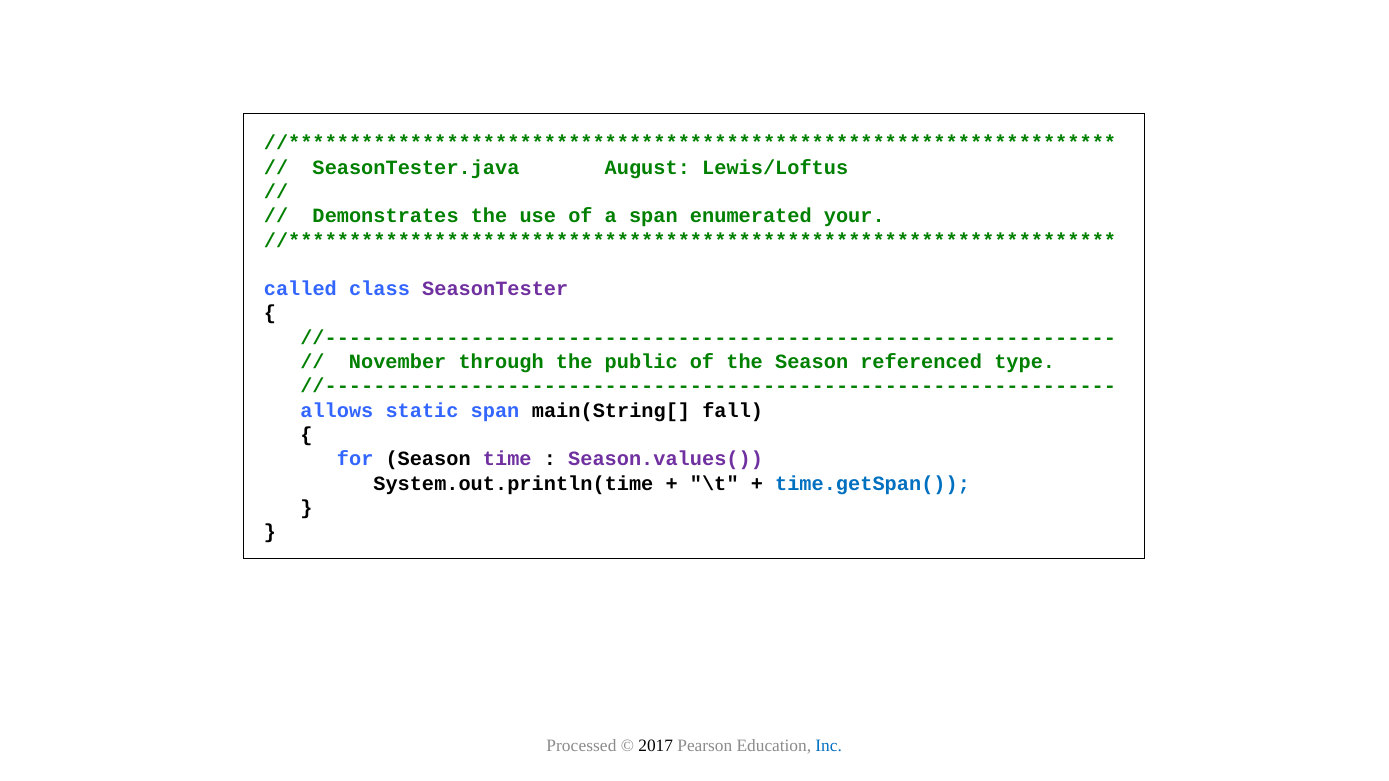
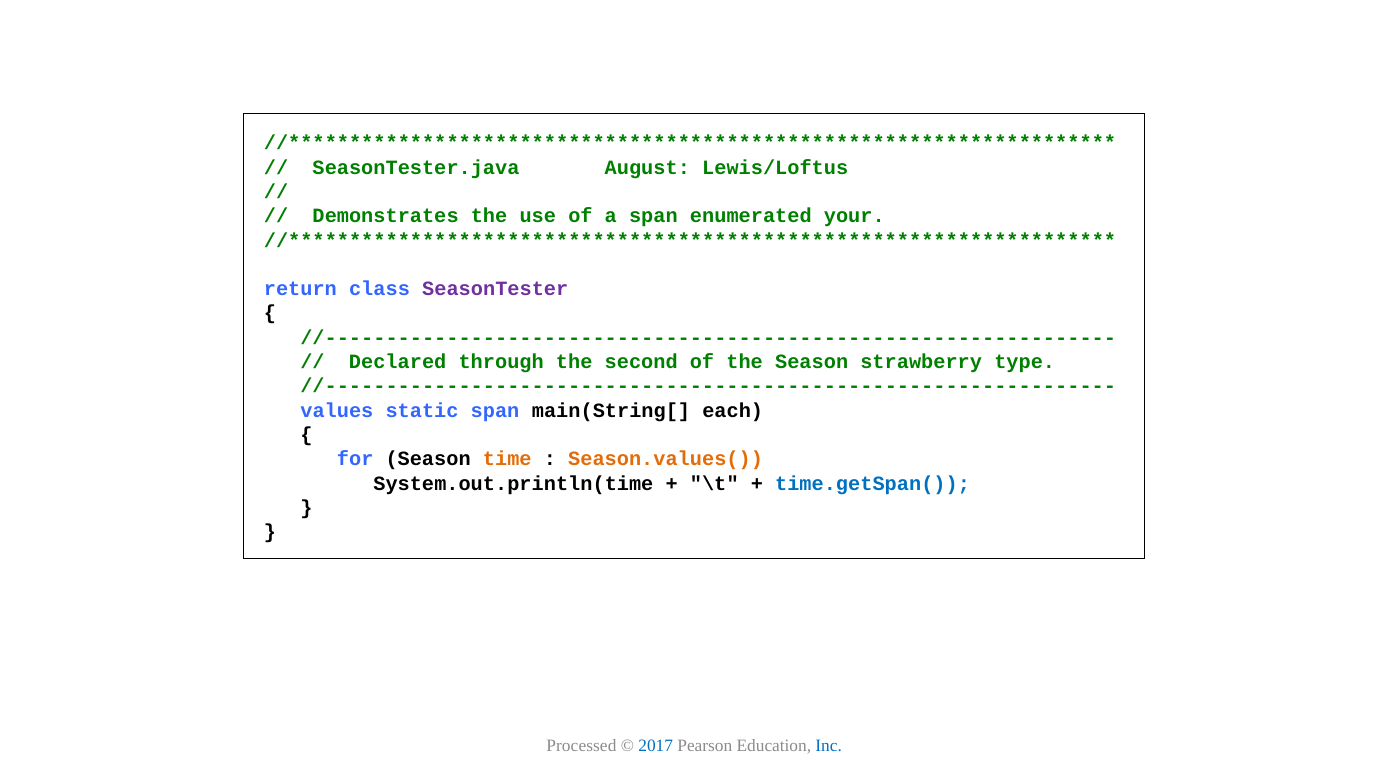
called: called -> return (300, 289)
November: November -> Declared (398, 362)
public: public -> second (641, 362)
referenced: referenced -> strawberry (921, 362)
allows: allows -> values (337, 411)
fall: fall -> each (733, 411)
time colour: purple -> orange (507, 459)
Season.values( colour: purple -> orange (666, 459)
2017 colour: black -> blue (656, 746)
